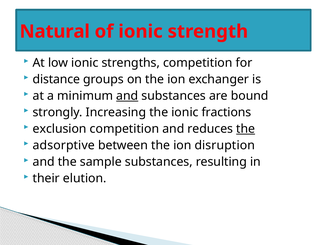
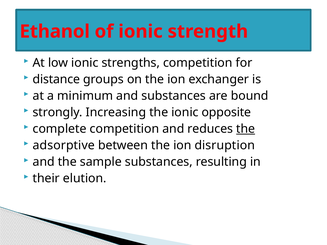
Natural: Natural -> Ethanol (55, 32)
and underline: present -> none (127, 96)
fractions: fractions -> opposite (226, 112)
exclusion: exclusion -> complete (60, 129)
